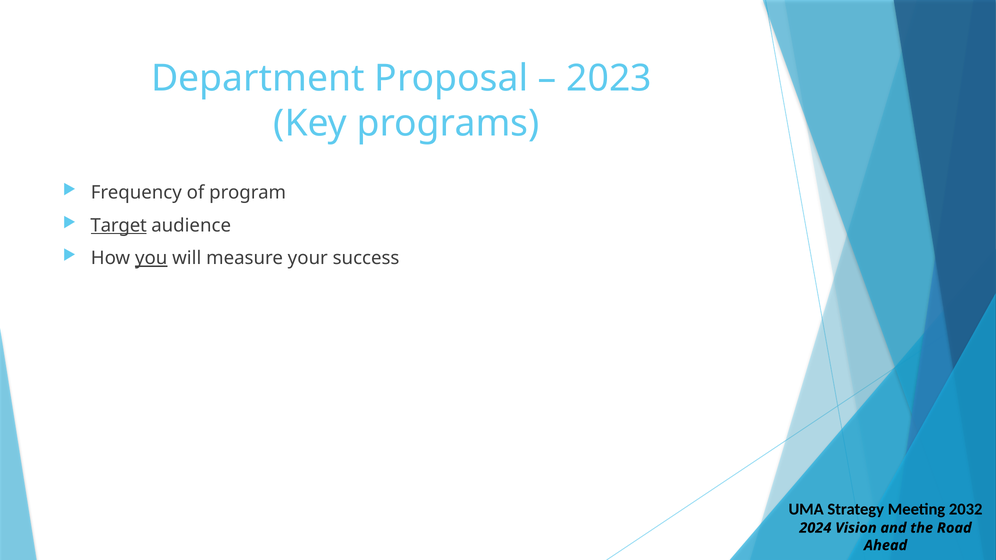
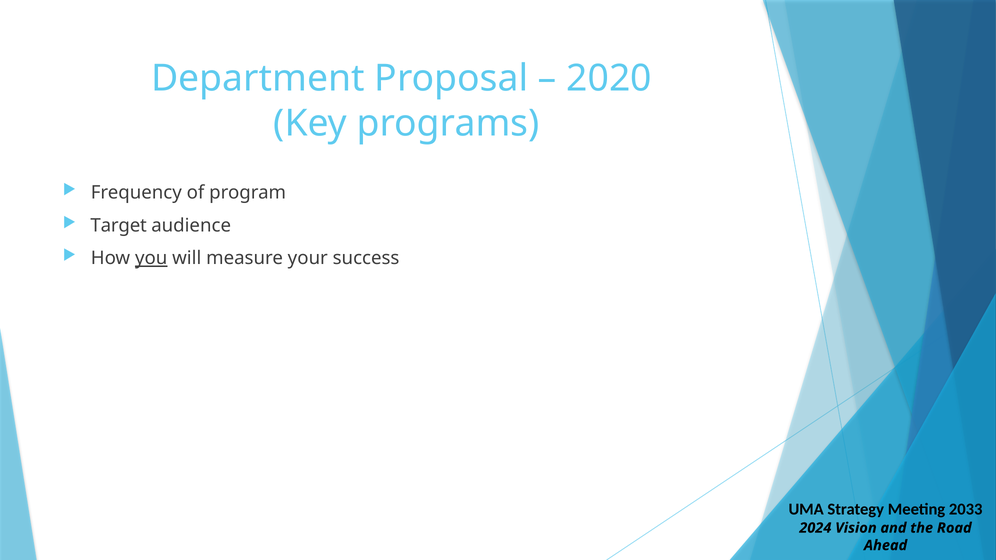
2023: 2023 -> 2020 (609, 79)
Target underline: present -> none (119, 226)
2032: 2032 -> 2033 (966, 510)
